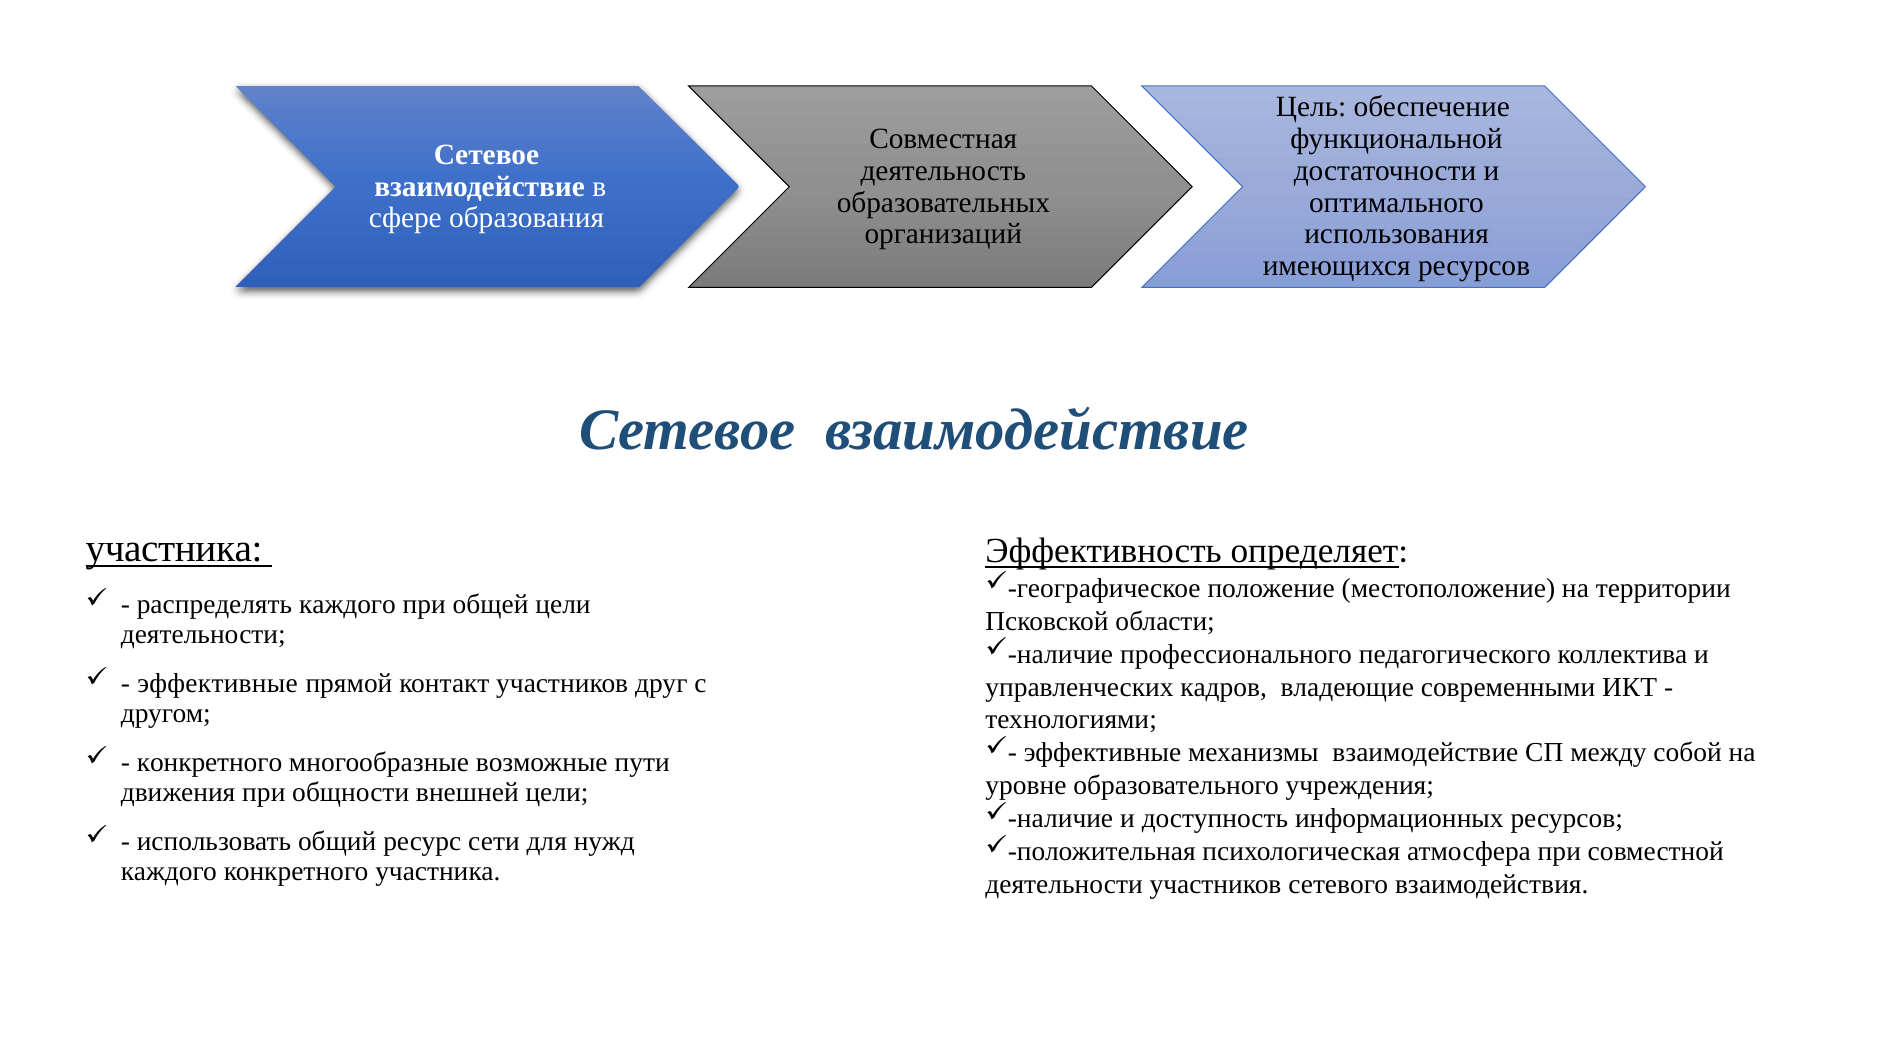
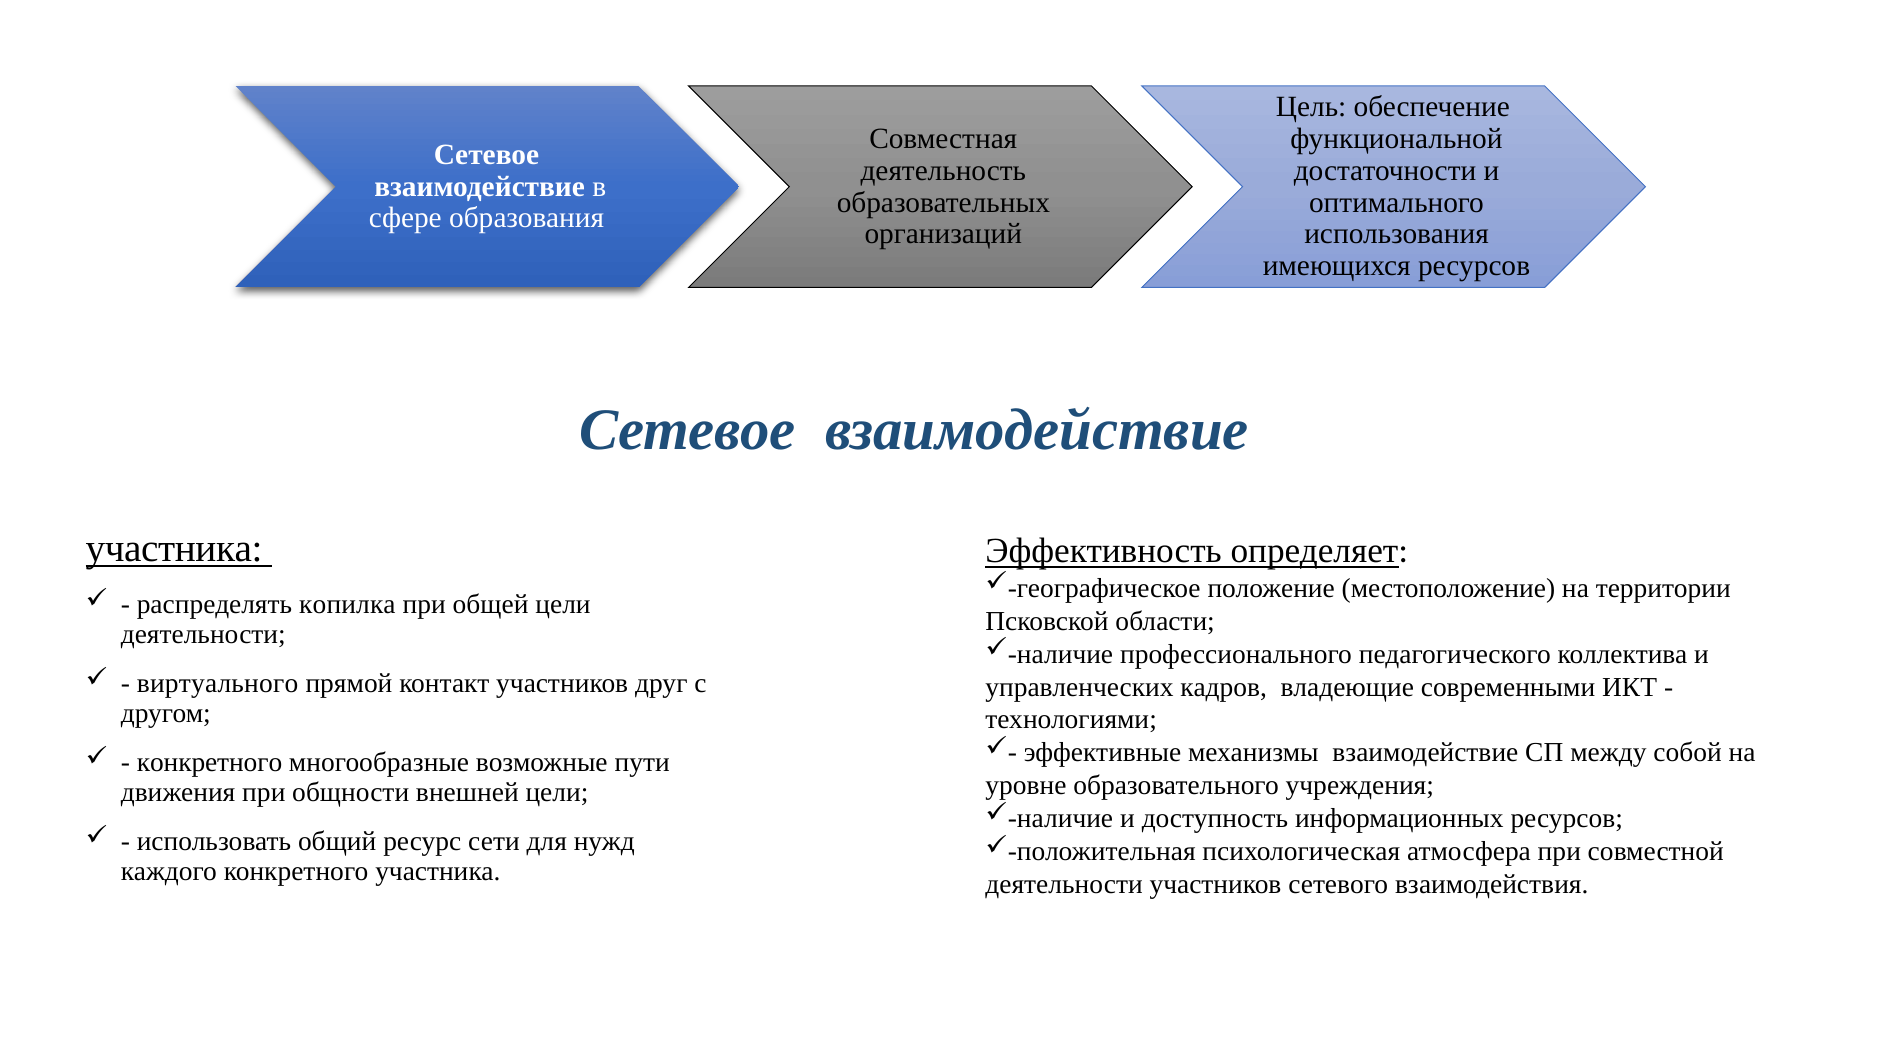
распределять каждого: каждого -> копилка (347, 604)
эффективные: эффективные -> виртуального (218, 683)
